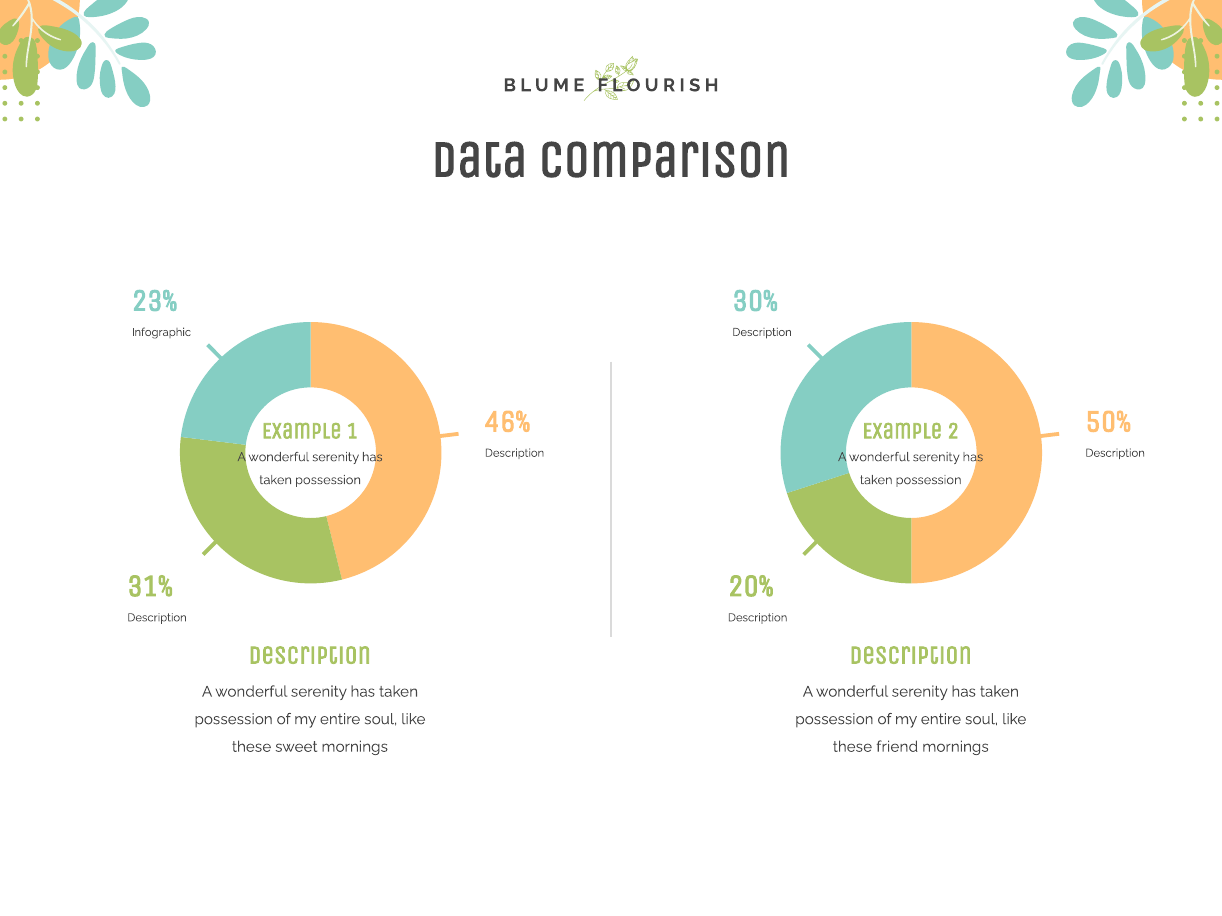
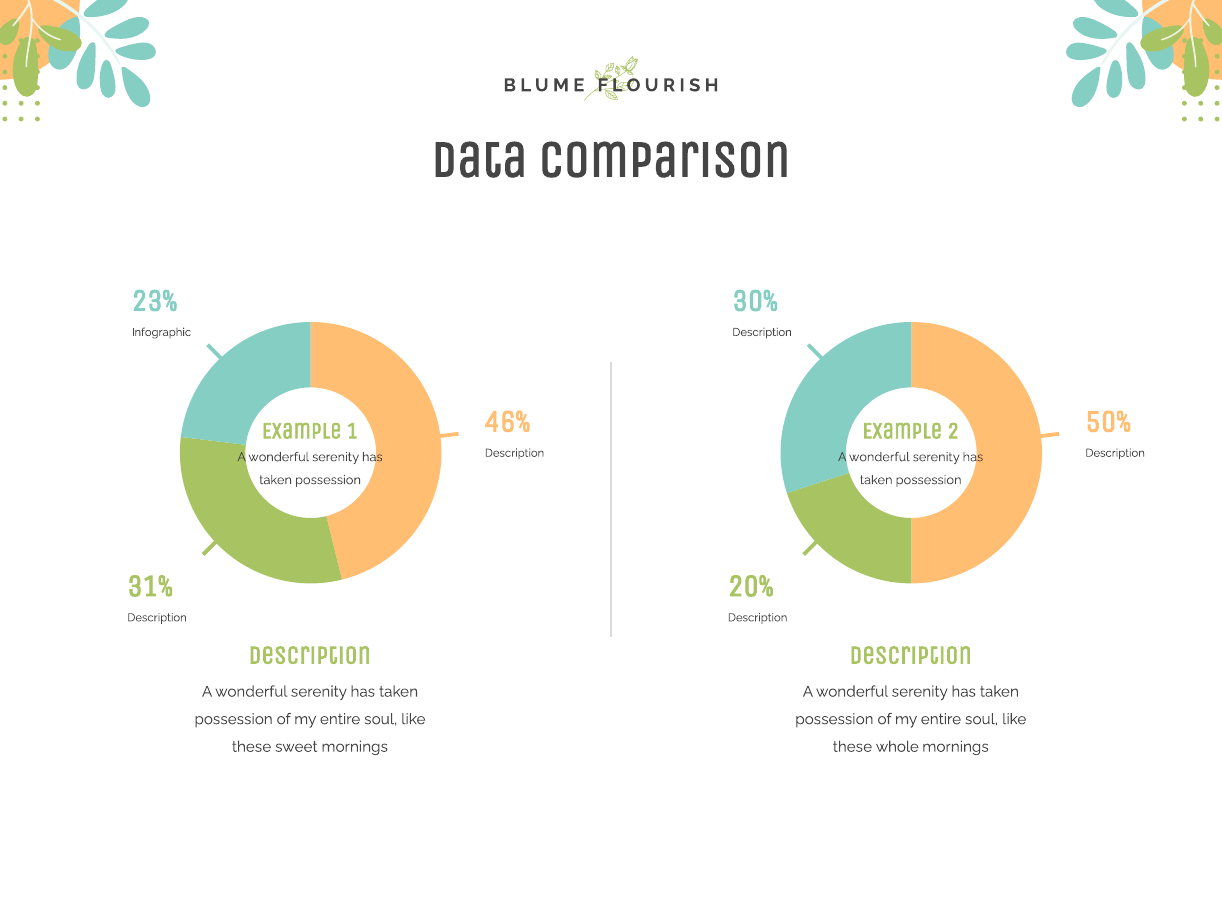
friend: friend -> whole (897, 747)
